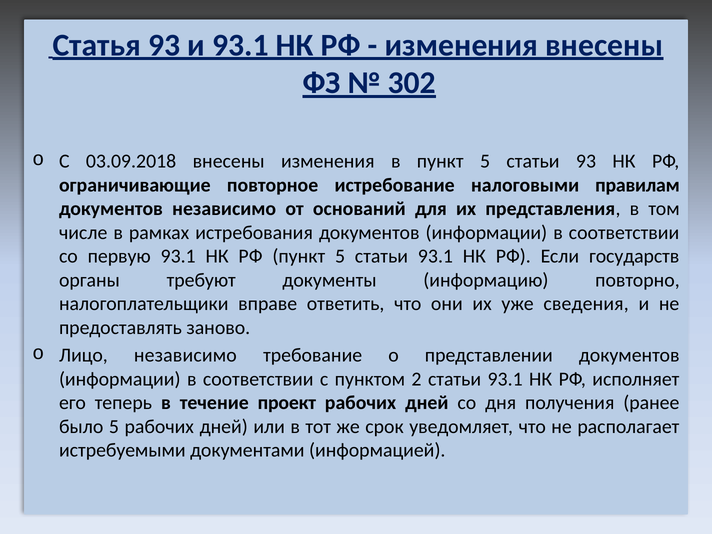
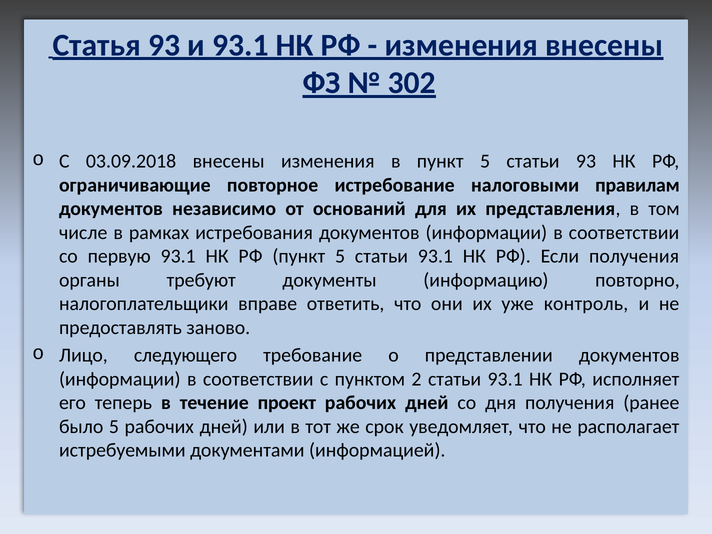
Если государств: государств -> получения (634, 256)
сведения: сведения -> контроль (586, 304)
Лицо независимо: независимо -> следующего (185, 355)
